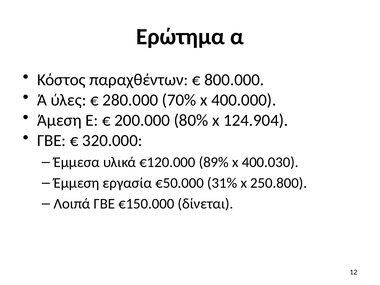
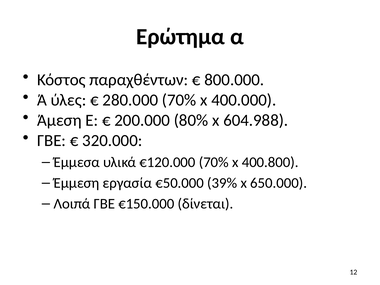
124.904: 124.904 -> 604.988 (256, 120)
€120.000 89%: 89% -> 70% (214, 162)
400.030: 400.030 -> 400.800 (270, 162)
31%: 31% -> 39% (222, 183)
250.800: 250.800 -> 650.000 (279, 183)
